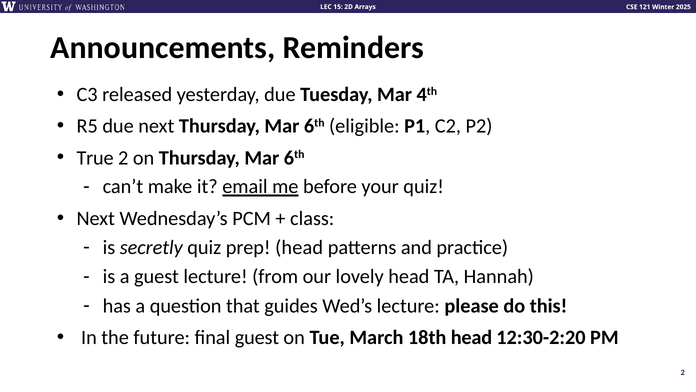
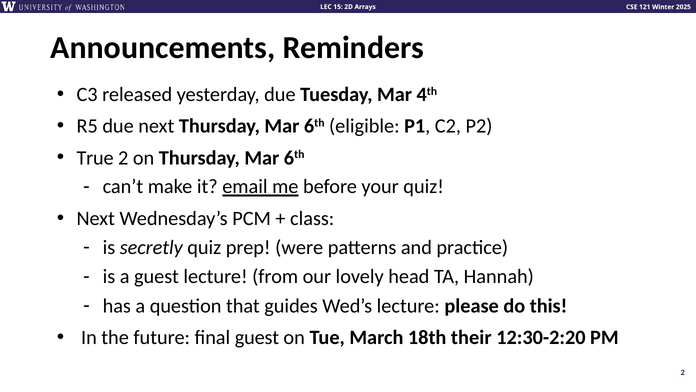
prep head: head -> were (299, 247)
18th head: head -> their (471, 337)
